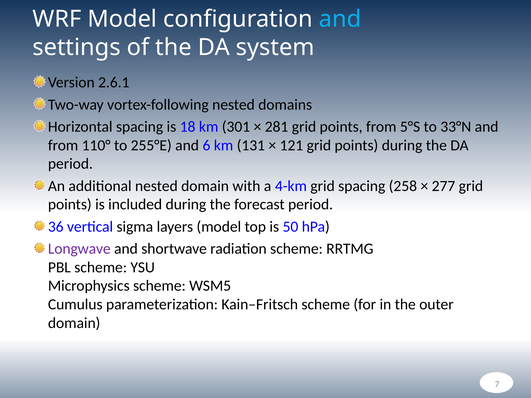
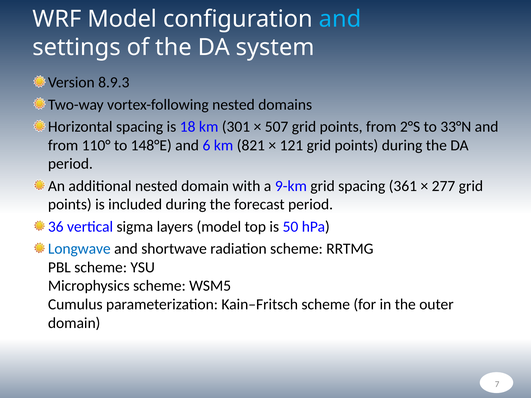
2.6.1: 2.6.1 -> 8.9.3 (114, 83)
281: 281 -> 507 (277, 127)
5°S: 5°S -> 2°S (410, 127)
255°E: 255°E -> 148°E (151, 145)
131: 131 -> 821 (251, 145)
4-km: 4-km -> 9-km (291, 186)
258: 258 -> 361 (403, 186)
Longwave colour: purple -> blue (79, 249)
